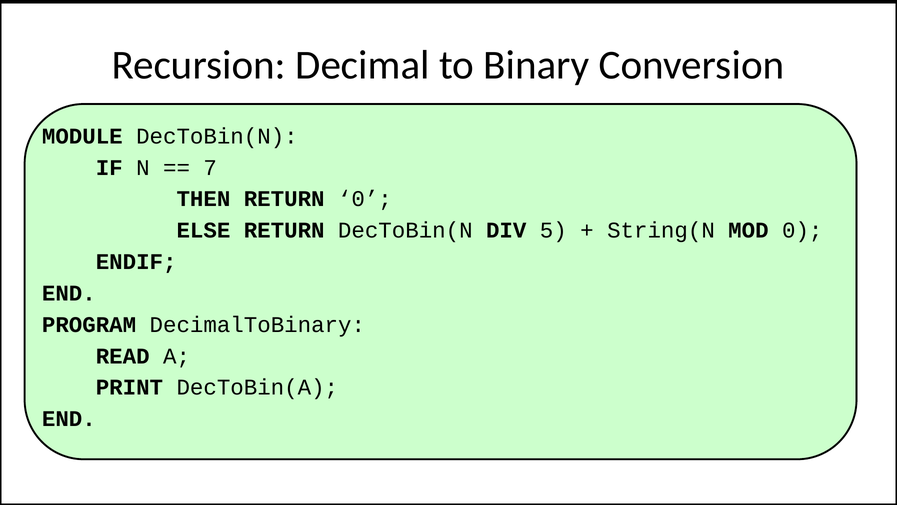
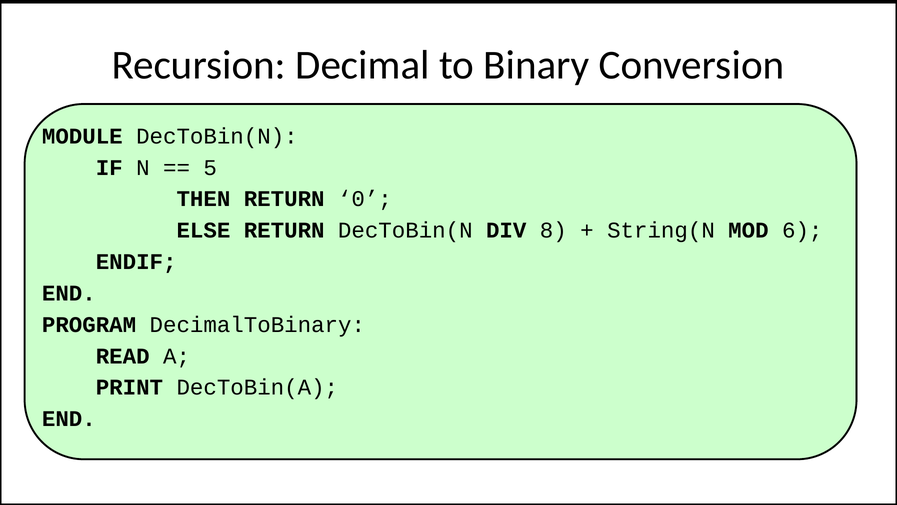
7: 7 -> 5 (210, 168)
5: 5 -> 8 (553, 230)
MOD 0: 0 -> 6 (802, 230)
